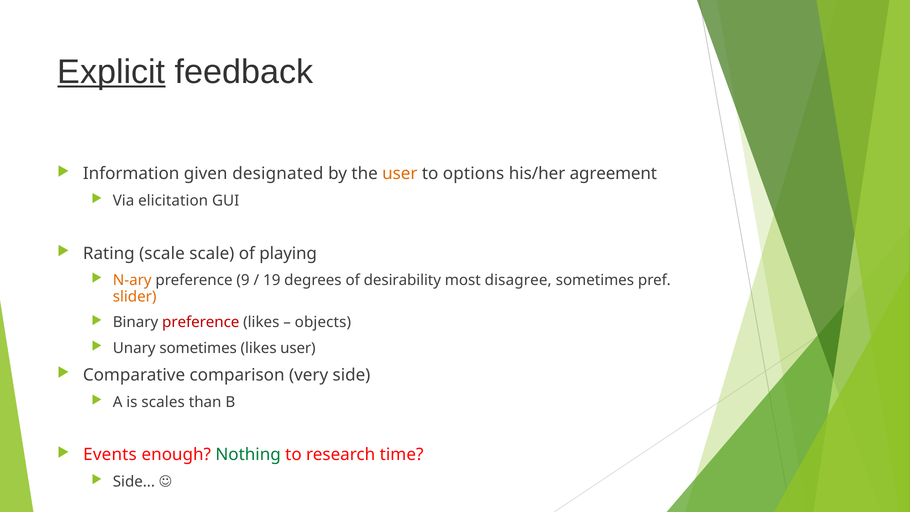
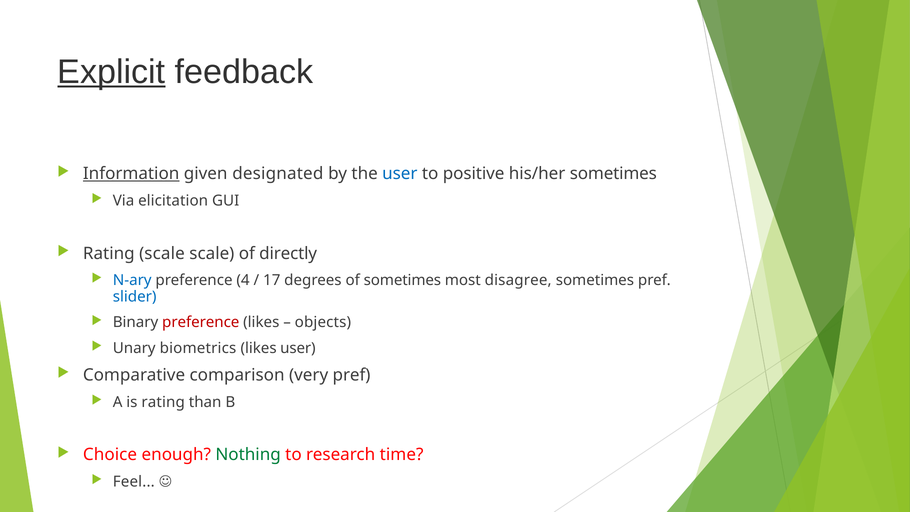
Information underline: none -> present (131, 174)
user colour: orange -> blue (400, 174)
options: options -> positive (474, 174)
his/her agreement: agreement -> sometimes (613, 174)
playing: playing -> directly (288, 253)
N-ary colour: orange -> blue (132, 280)
9: 9 -> 4 (243, 280)
19: 19 -> 17 (272, 280)
of desirability: desirability -> sometimes (402, 280)
slider colour: orange -> blue (135, 297)
Unary sometimes: sometimes -> biometrics (198, 348)
very side: side -> pref (352, 375)
is scales: scales -> rating (163, 402)
Events: Events -> Choice (110, 455)
Side: Side -> Feel (134, 482)
